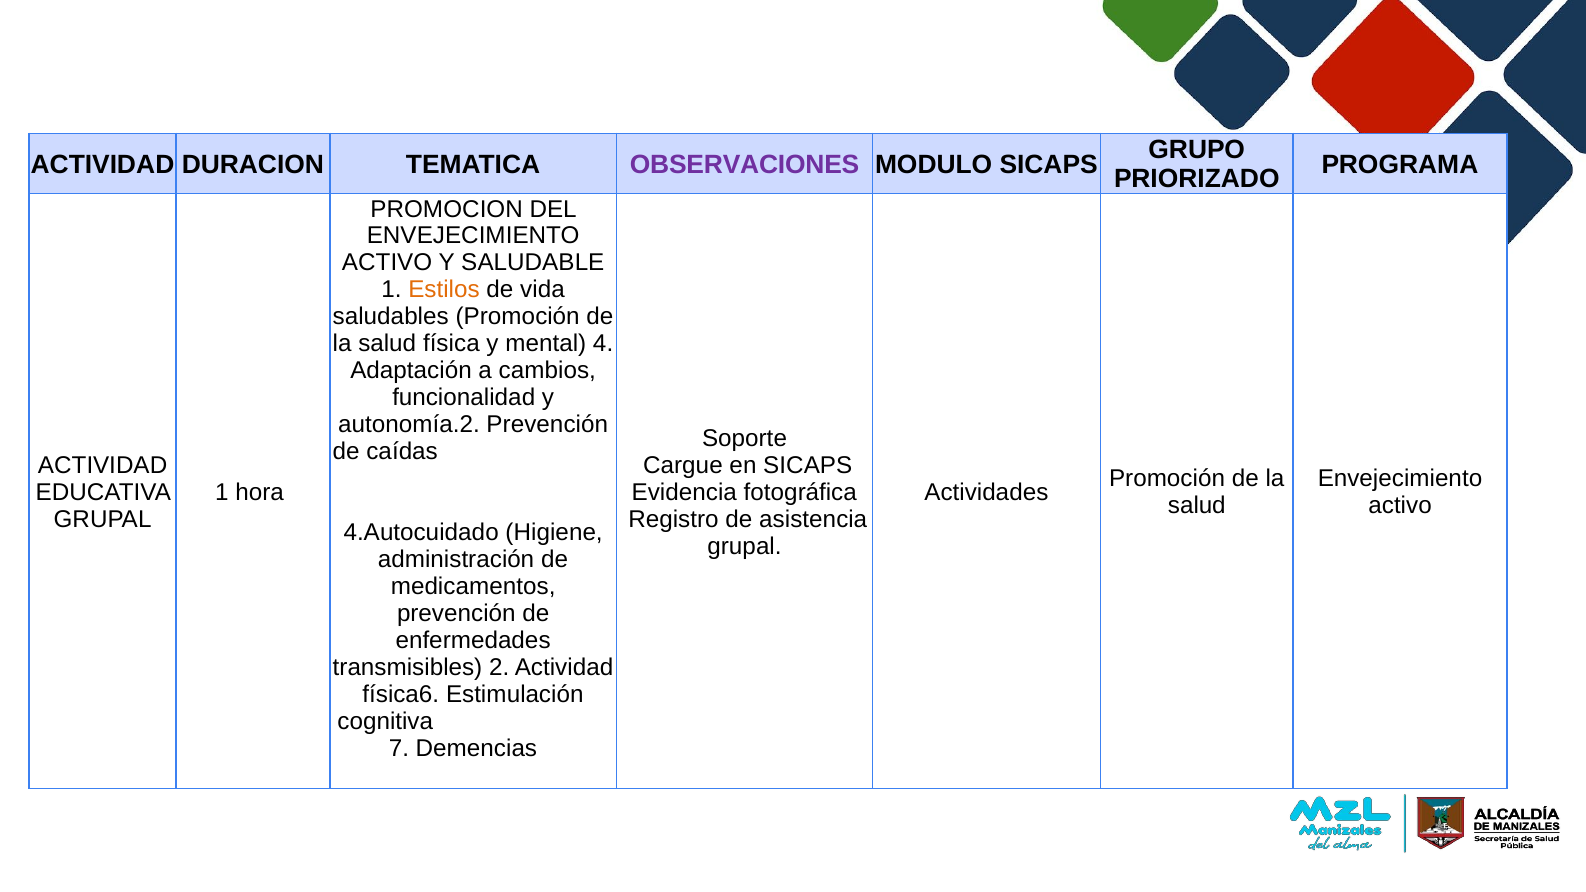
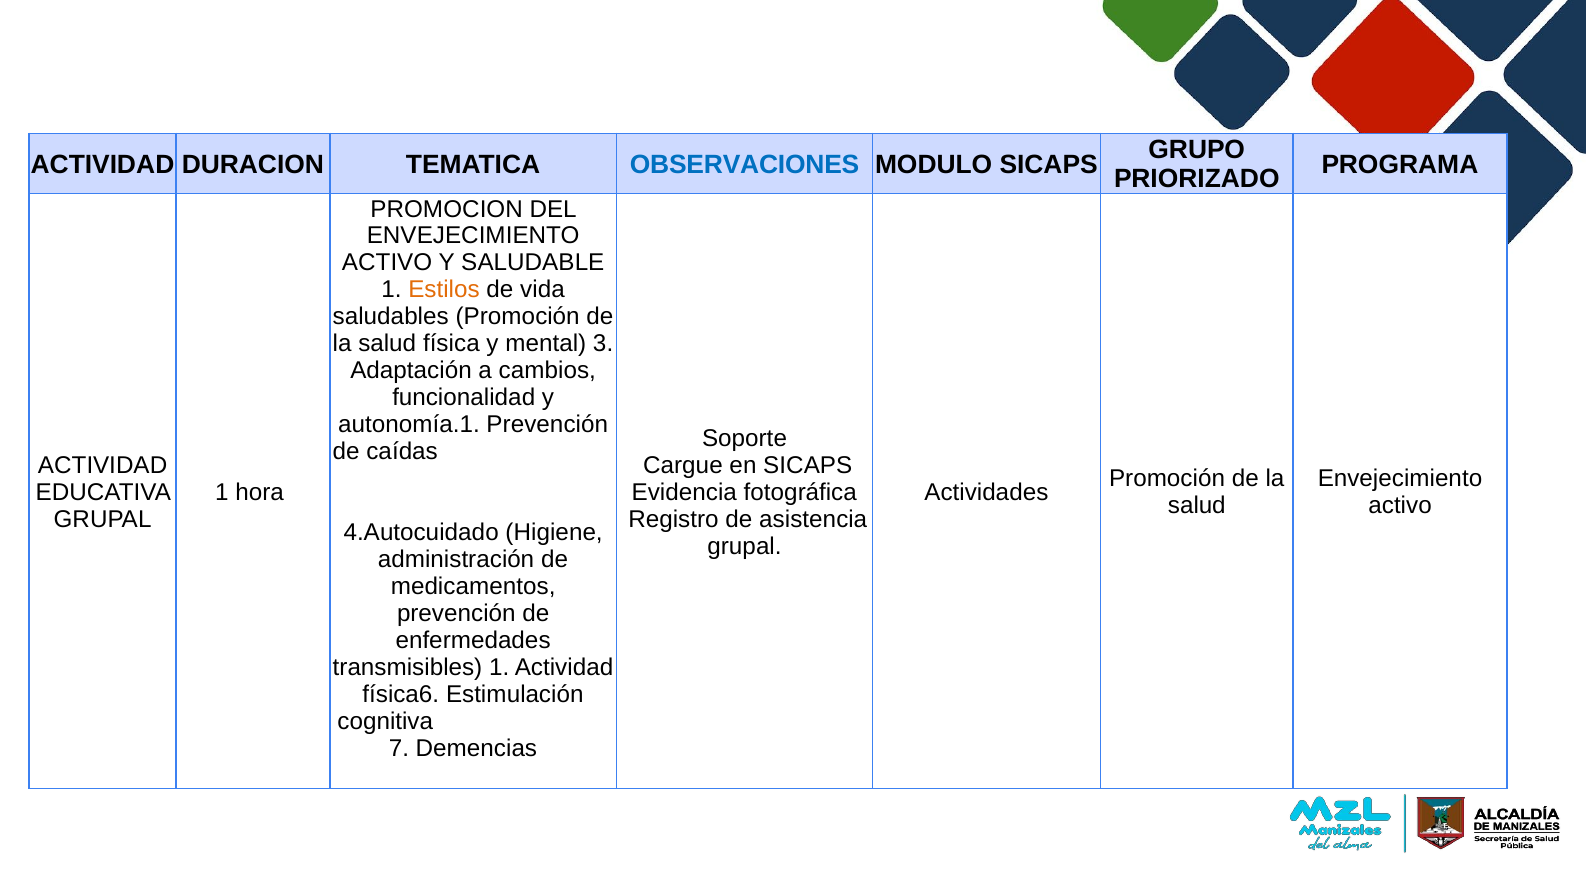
OBSERVACIONES colour: purple -> blue (745, 164)
4: 4 -> 3 (603, 344)
autonomía.2: autonomía.2 -> autonomía.1 (409, 425)
transmisibles 2: 2 -> 1 (499, 668)
